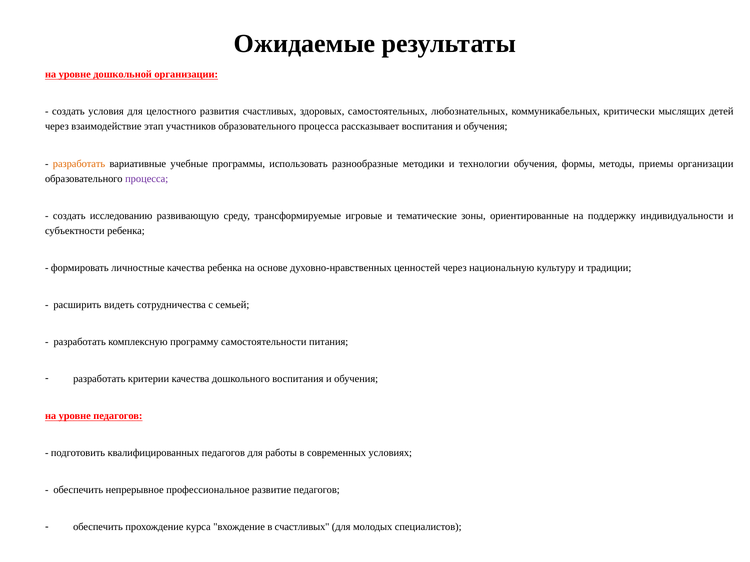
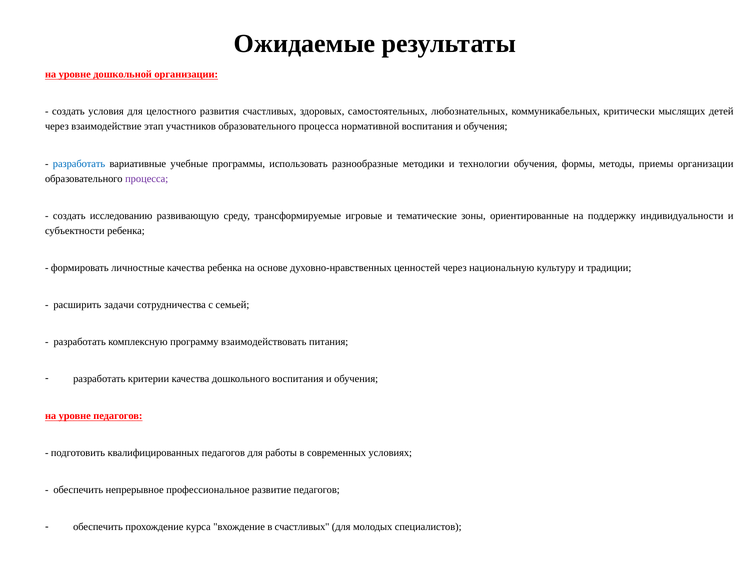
рассказывает: рассказывает -> нормативной (370, 127)
разработать colour: orange -> blue (79, 164)
видеть: видеть -> задачи (119, 305)
самостоятельности: самостоятельности -> взаимодействовать (264, 342)
